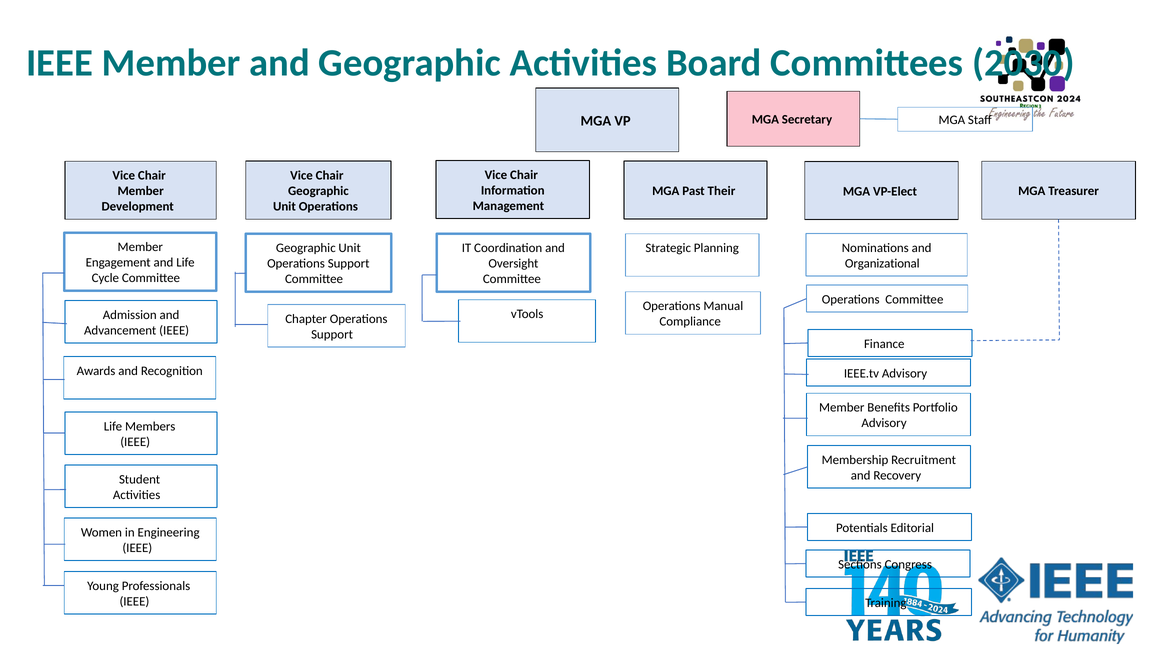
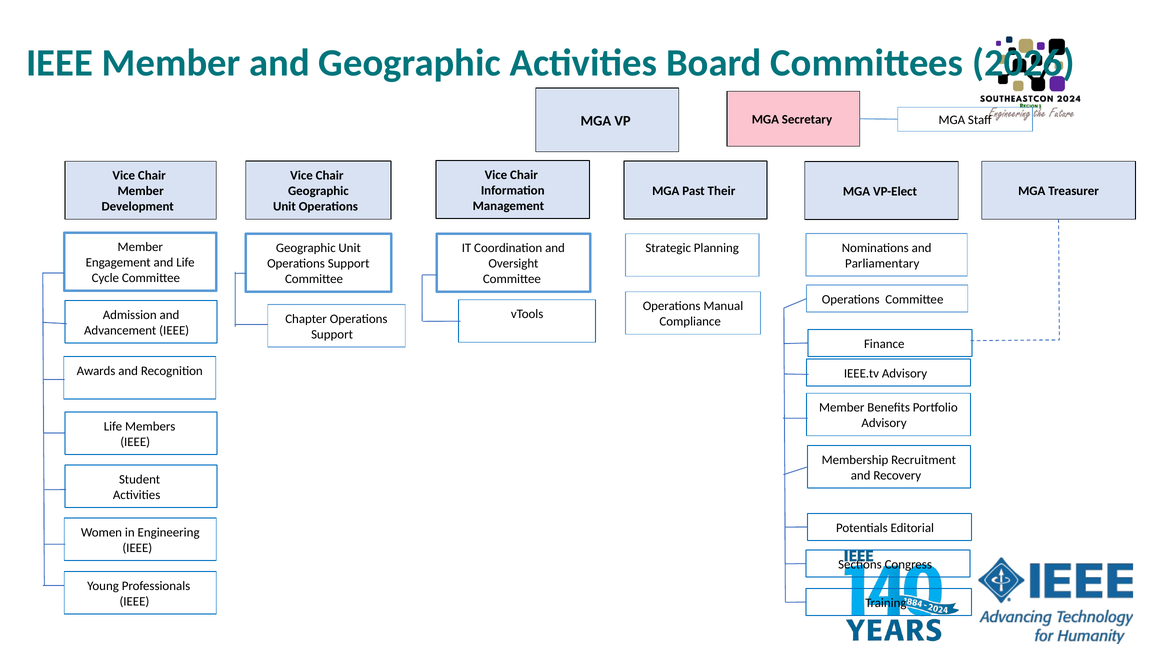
2030: 2030 -> 2026 (1023, 63)
Organizational: Organizational -> Parliamentary (882, 263)
